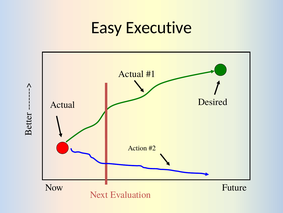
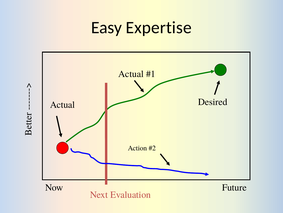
Executive: Executive -> Expertise (159, 27)
